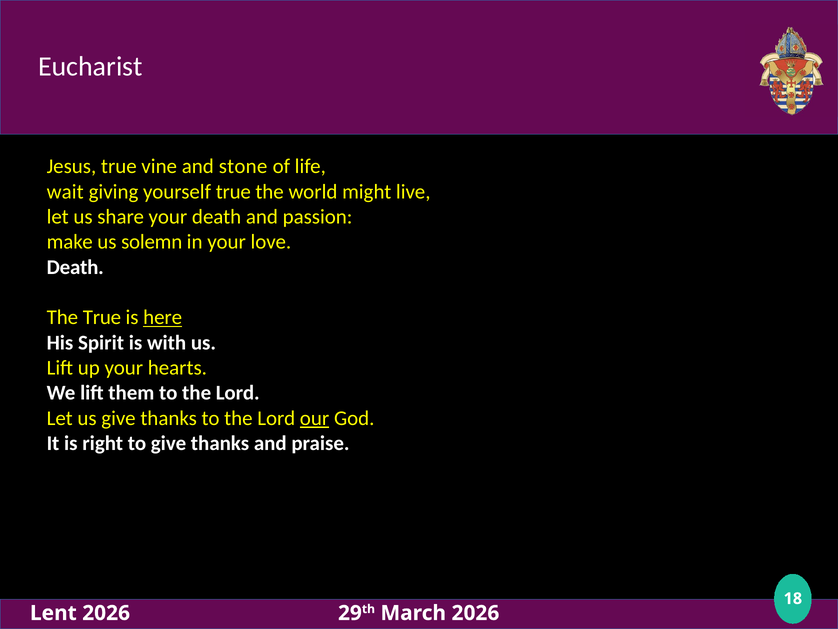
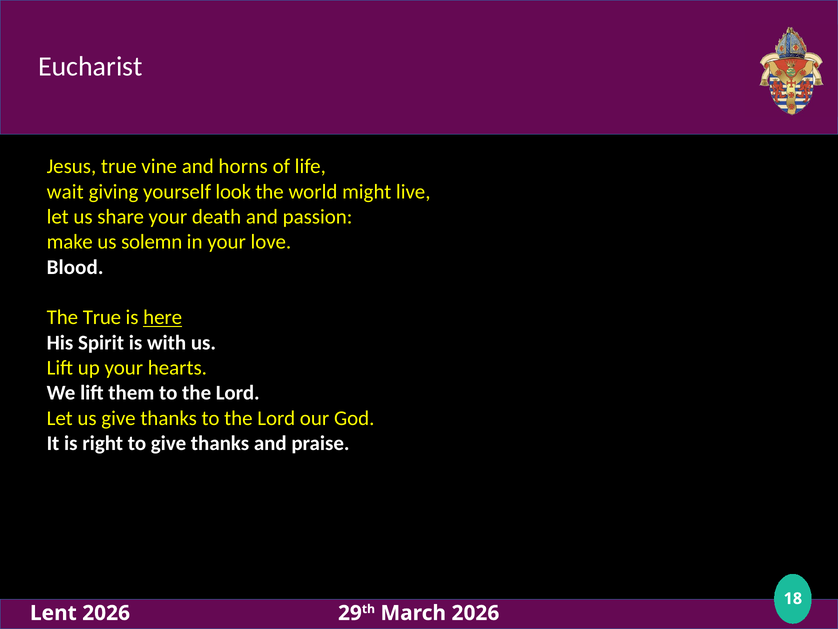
stone: stone -> horns (243, 166)
yourself true: true -> look (233, 192)
Death: Death -> Blood (75, 267)
our underline: present -> none (315, 418)
